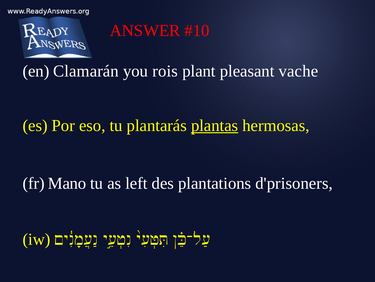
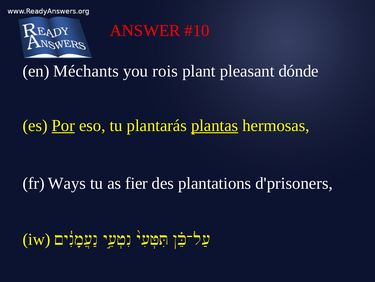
Clamarán: Clamarán -> Méchants (86, 71)
vache: vache -> dónde (299, 71)
Por underline: none -> present (63, 125)
Mano: Mano -> Ways (67, 183)
left: left -> fier (136, 183)
